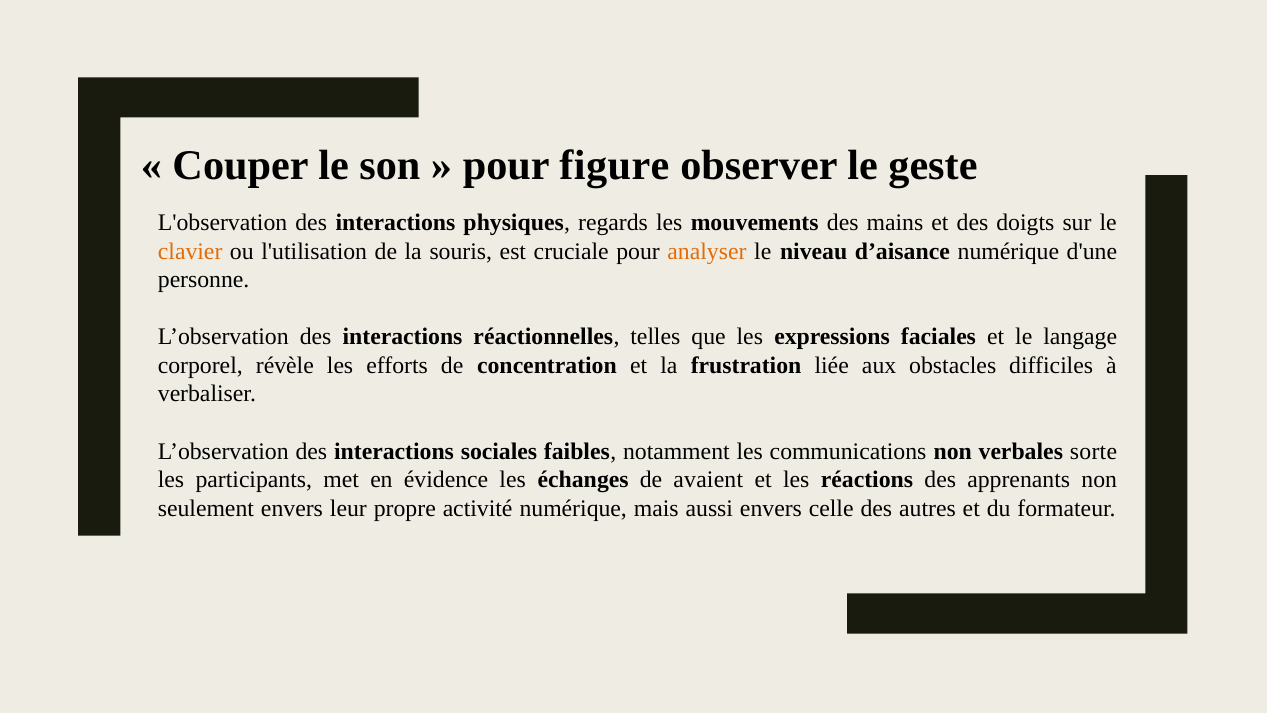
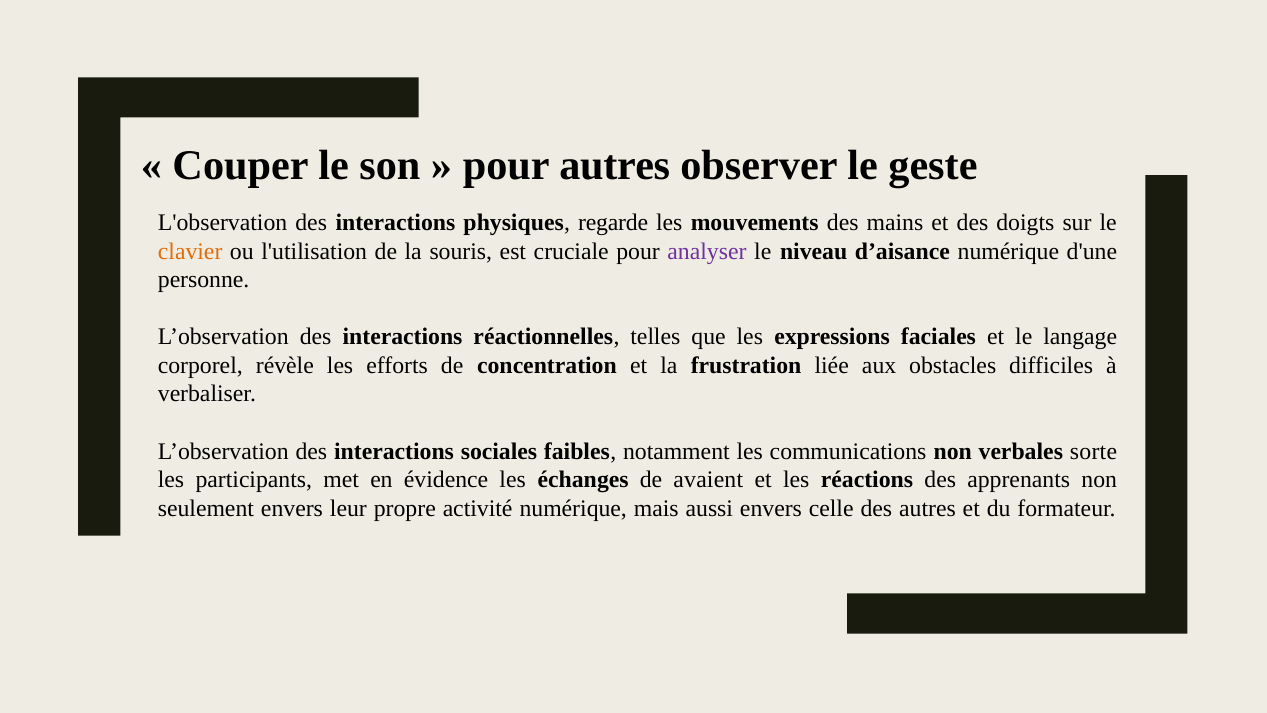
pour figure: figure -> autres (615, 165)
regards: regards -> regarde (613, 223)
analyser colour: orange -> purple (707, 251)
